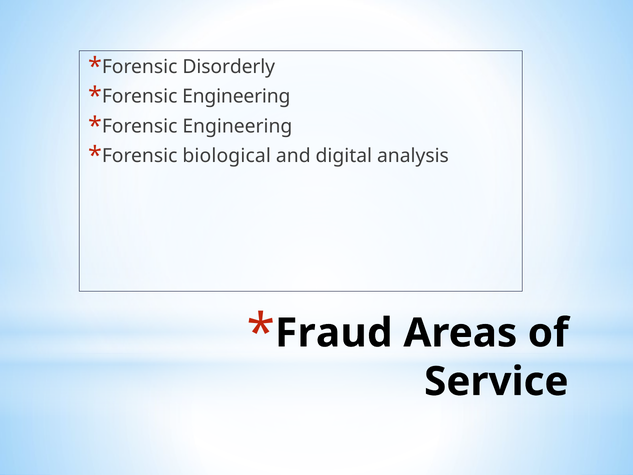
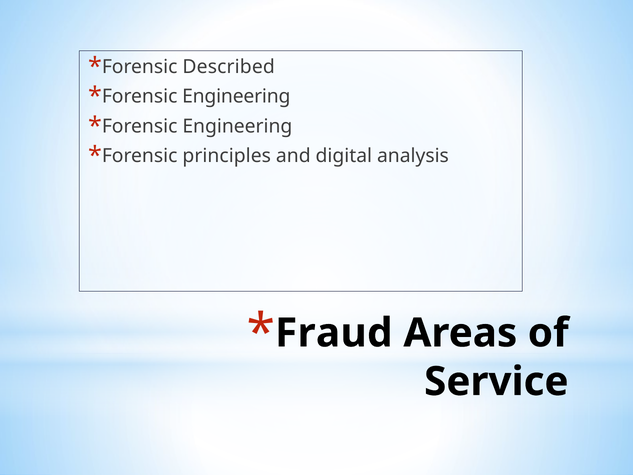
Disorderly: Disorderly -> Described (229, 67)
biological: biological -> principles (227, 156)
